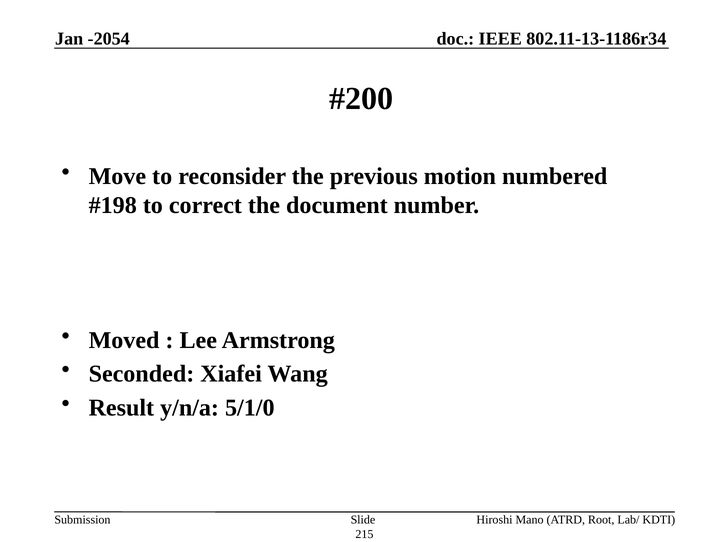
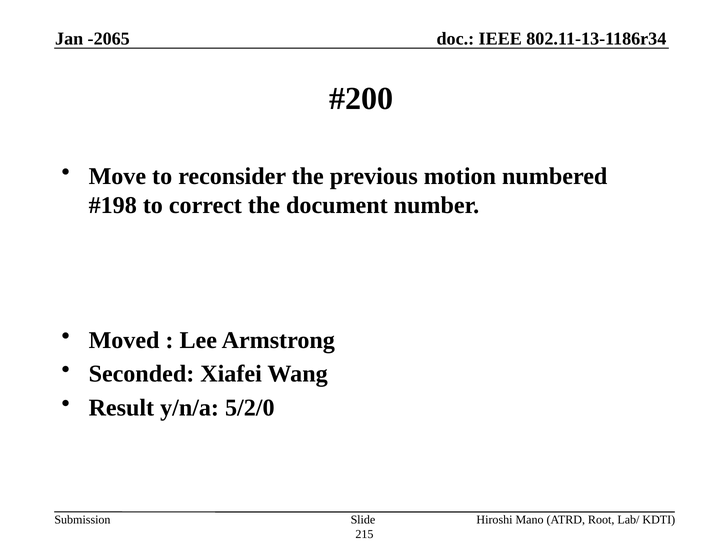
-2054: -2054 -> -2065 (109, 39)
5/1/0: 5/1/0 -> 5/2/0 (250, 408)
